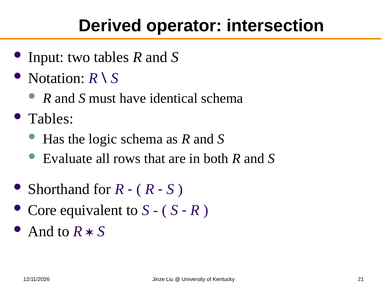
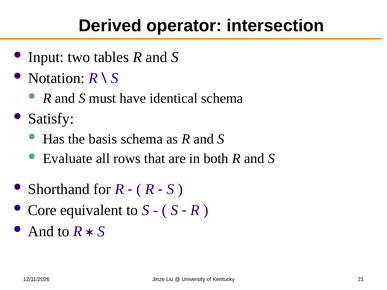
Tables: Tables -> Satisfy (51, 119)
logic: logic -> basis (103, 139)
